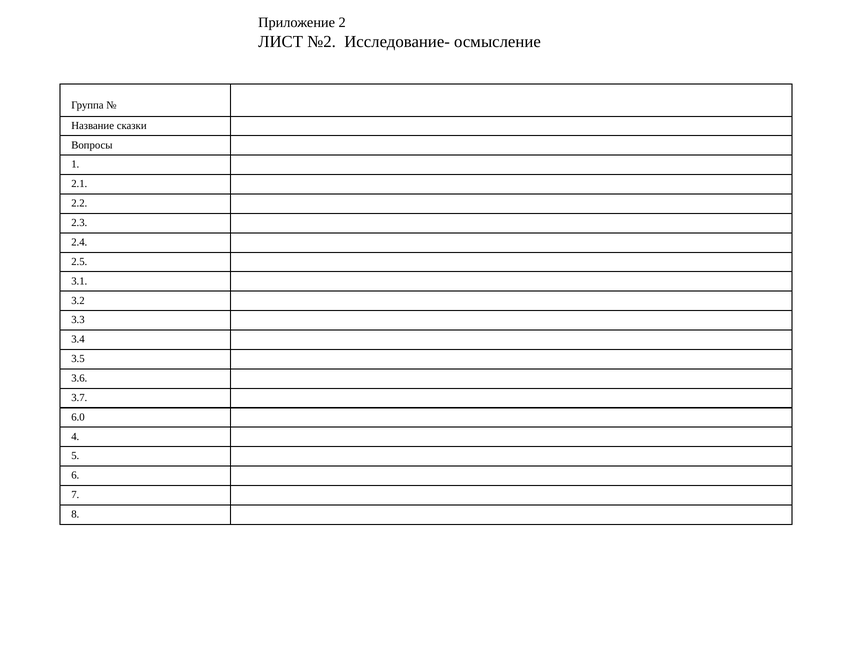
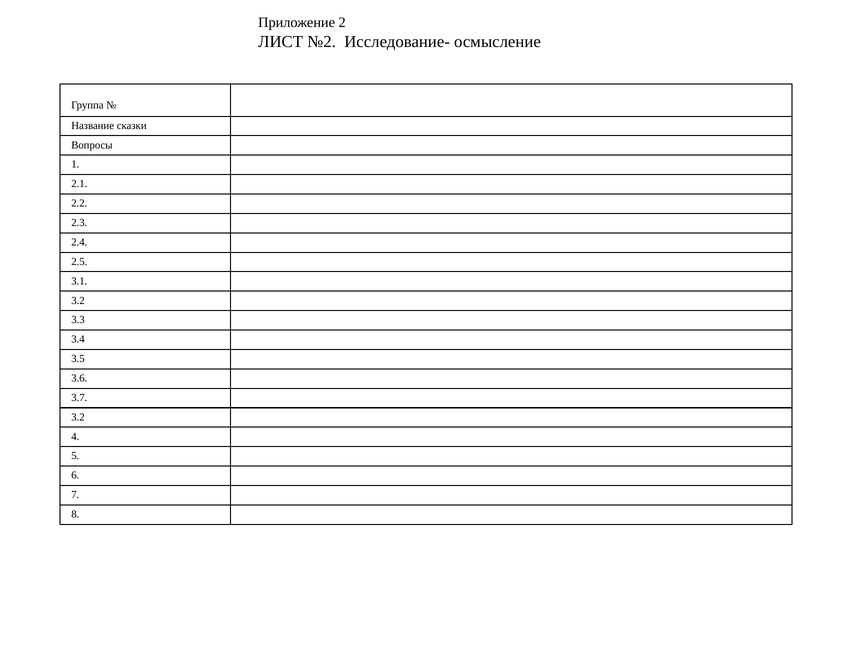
6.0: 6.0 -> 3.2 (78, 417)
